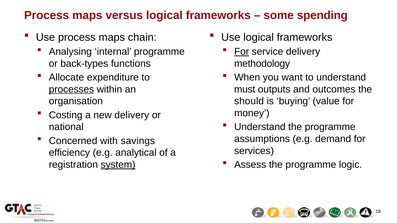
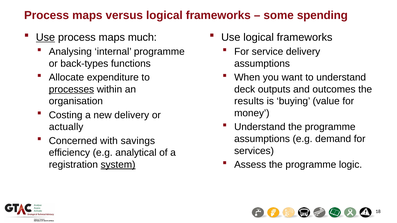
Use underline: none -> present (45, 37)
chain: chain -> much (142, 37)
For underline: present -> none (242, 52)
methodology: methodology -> assumptions (262, 64)
must: must -> deck (245, 89)
should: should -> results (249, 101)
national: national -> actually (66, 127)
